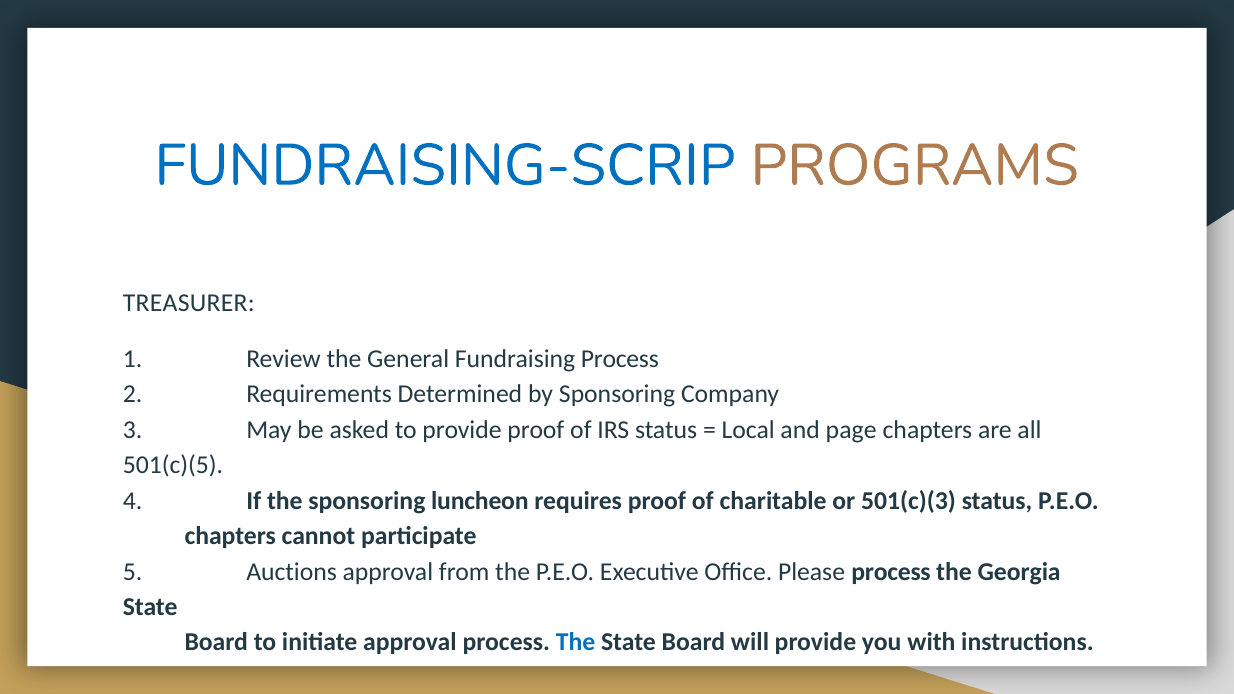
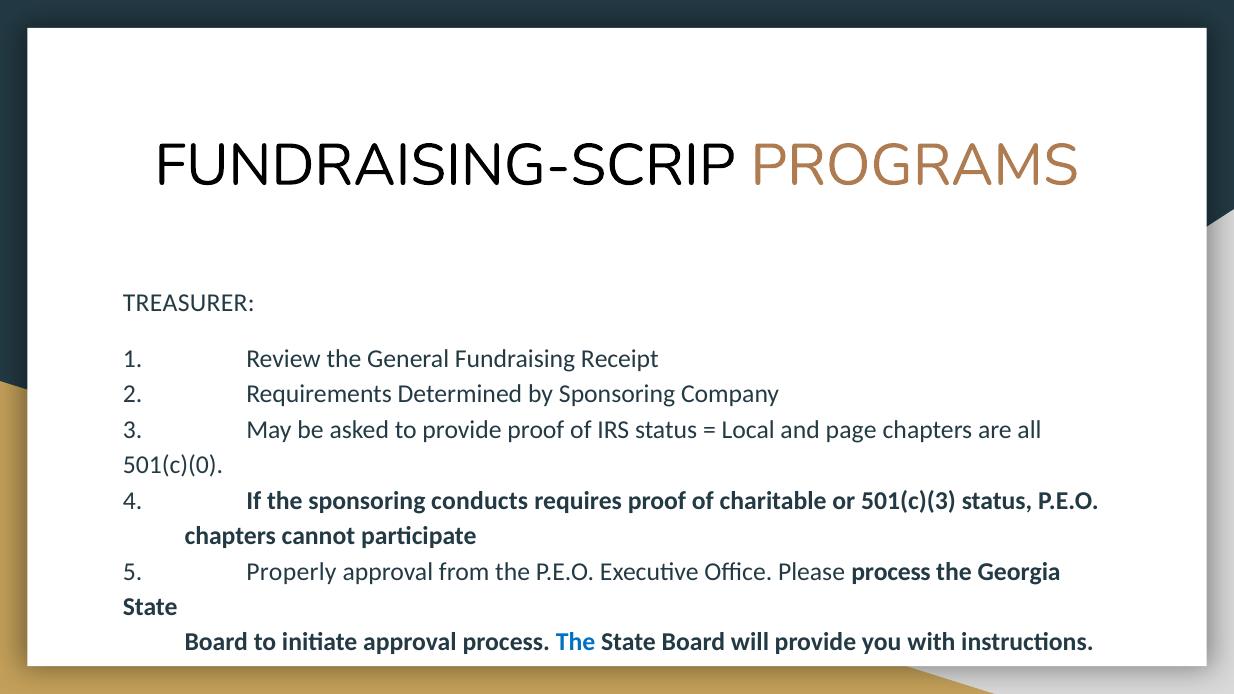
FUNDRAISING-SCRIP colour: blue -> black (445, 165)
Fundraising Process: Process -> Receipt (620, 359)
501(c)(5: 501(c)(5 -> 501(c)(0 (173, 465)
luncheon: luncheon -> conducts (480, 501)
Auctions: Auctions -> Properly (291, 572)
